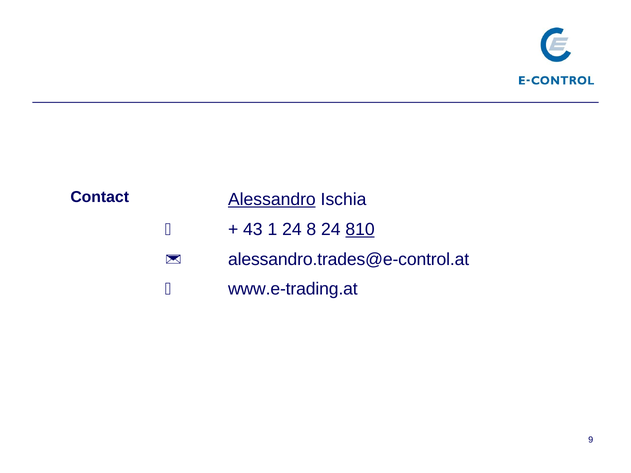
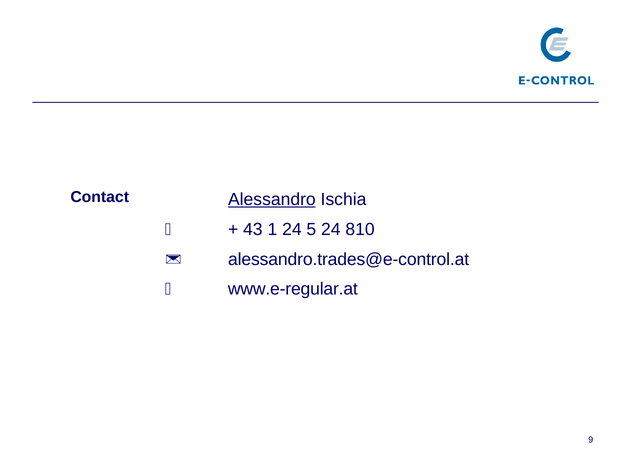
8: 8 -> 5 (311, 230)
810 underline: present -> none (360, 230)
www.e-trading.at: www.e-trading.at -> www.e-regular.at (293, 289)
